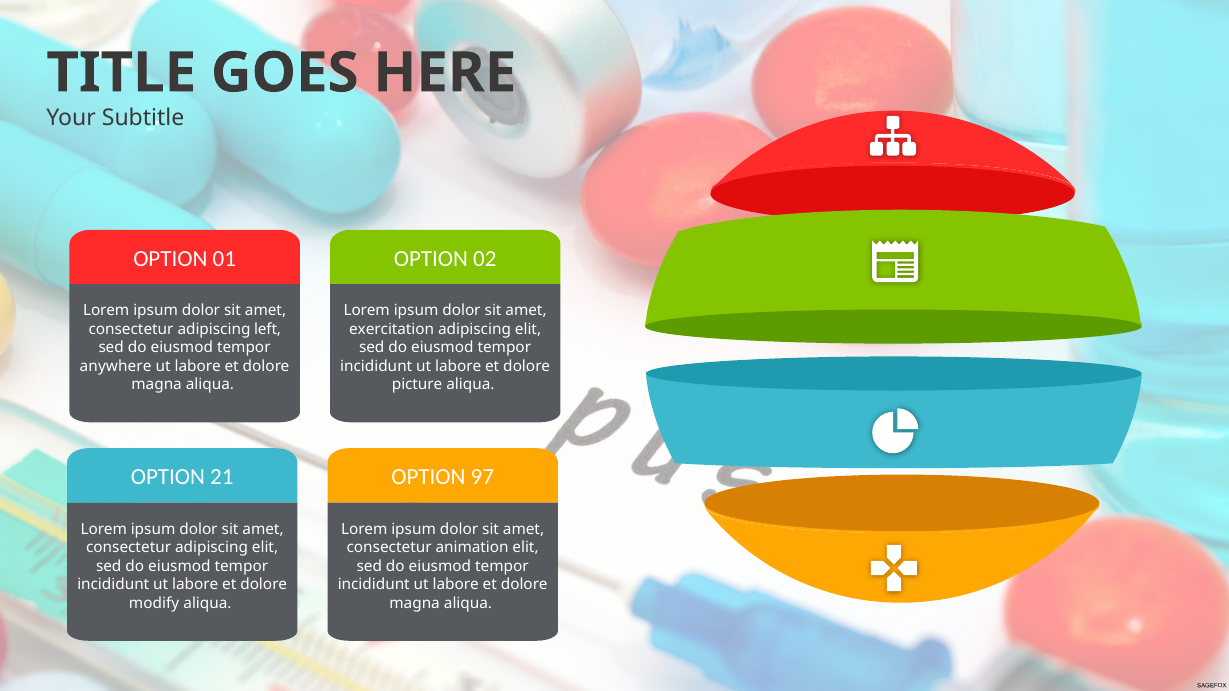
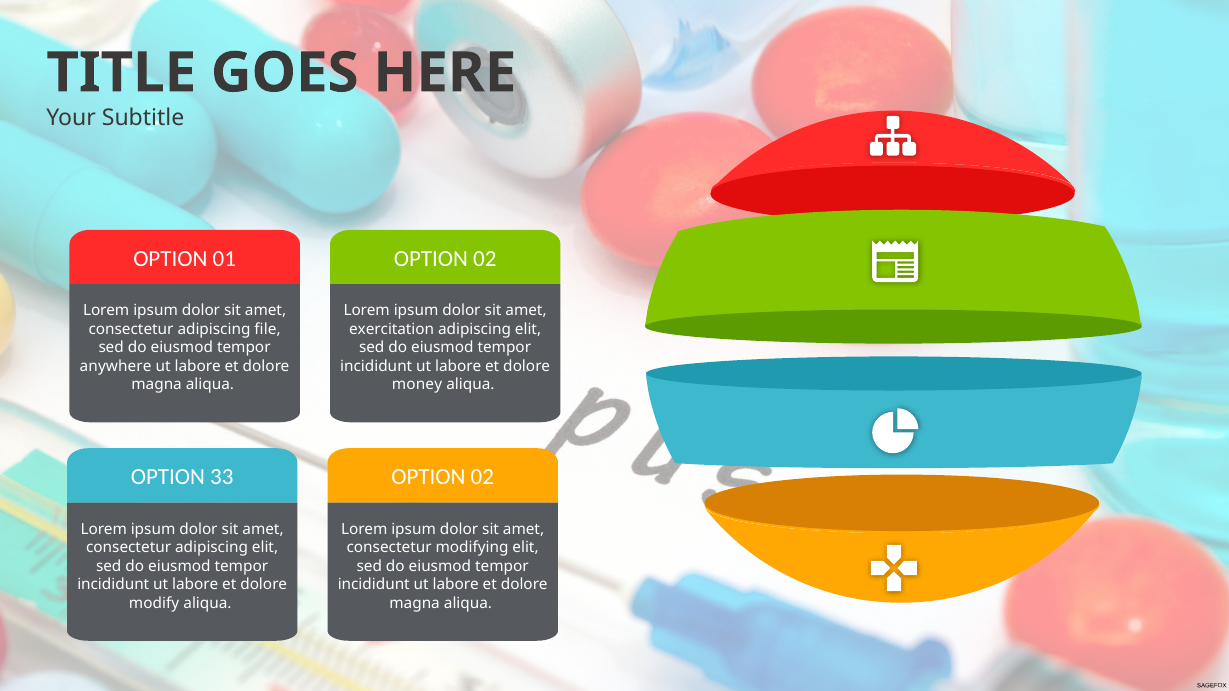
left: left -> file (267, 329)
picture: picture -> money (417, 385)
21: 21 -> 33 (222, 477)
97: 97 -> 02 (482, 477)
animation: animation -> modifying (472, 548)
